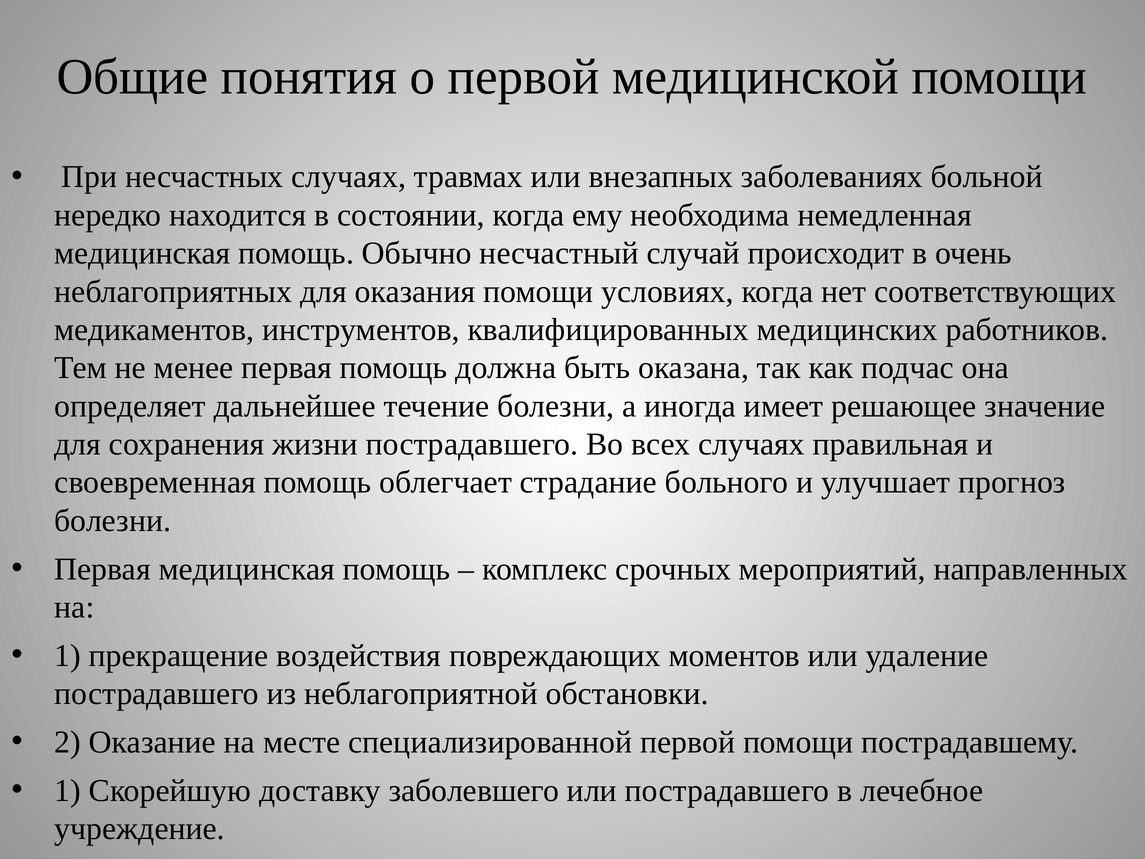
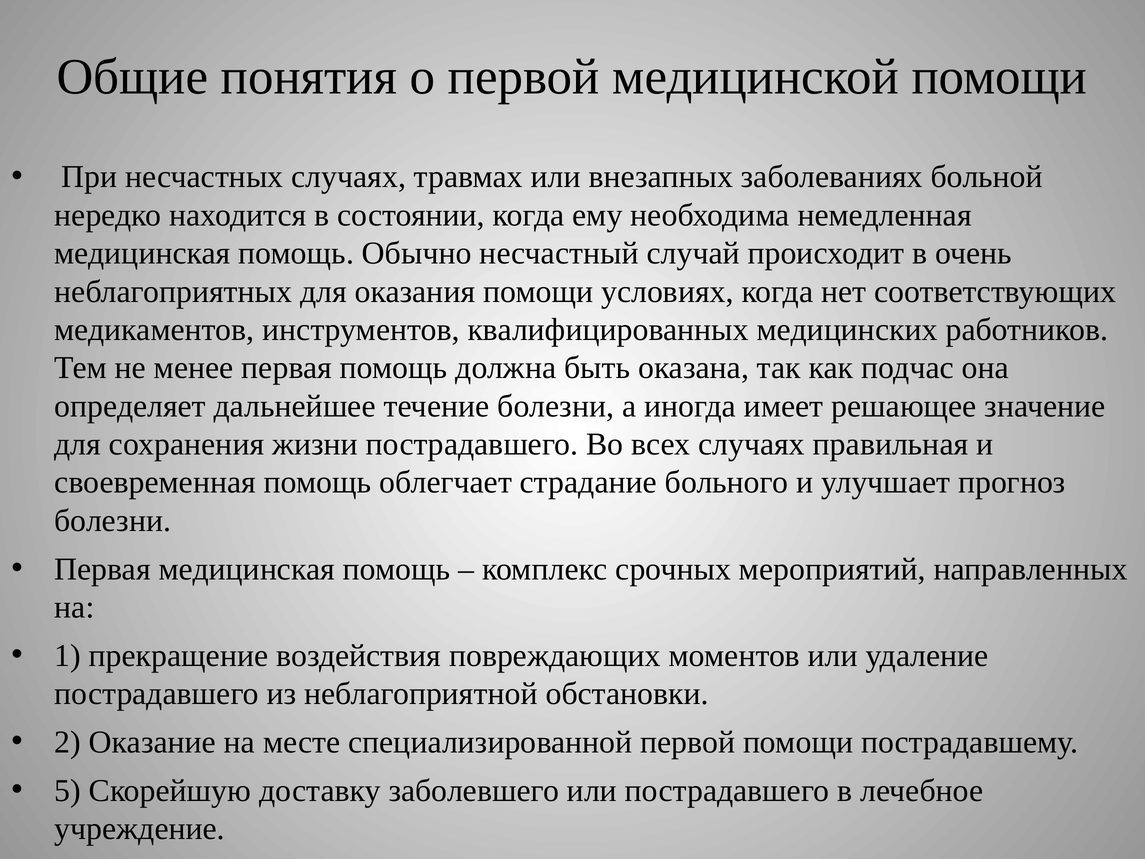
1: 1 -> 5 (68, 790)
